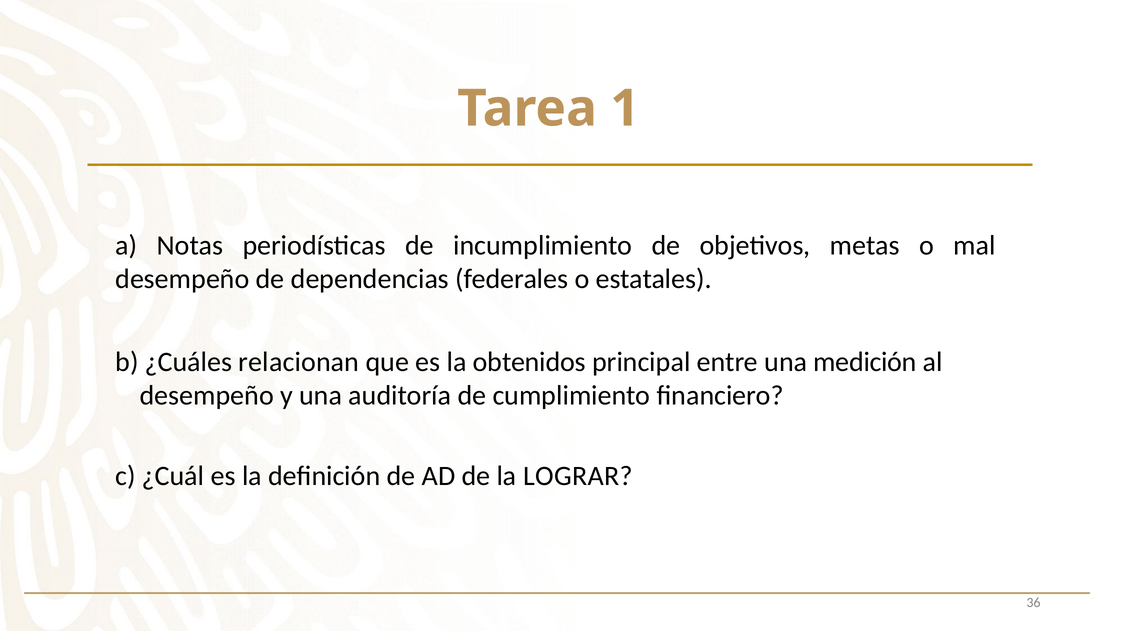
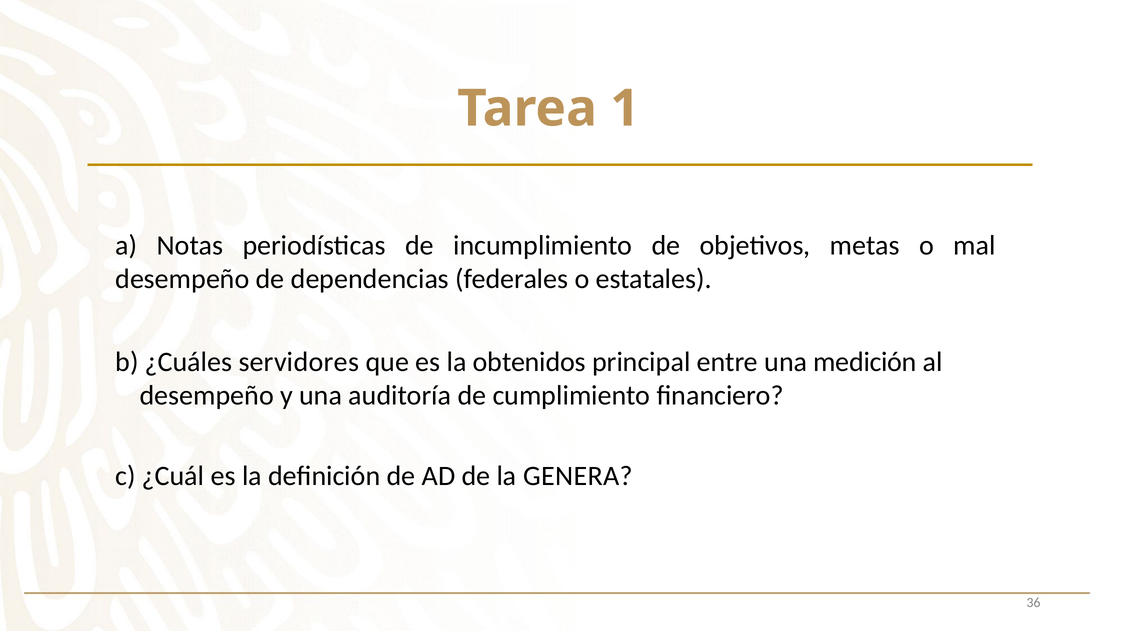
relacionan: relacionan -> servidores (299, 362)
LOGRAR: LOGRAR -> GENERA (578, 476)
